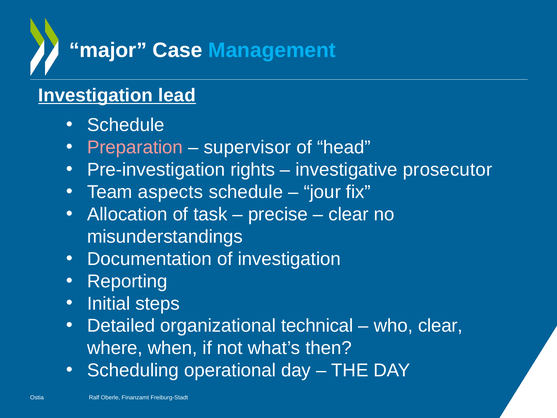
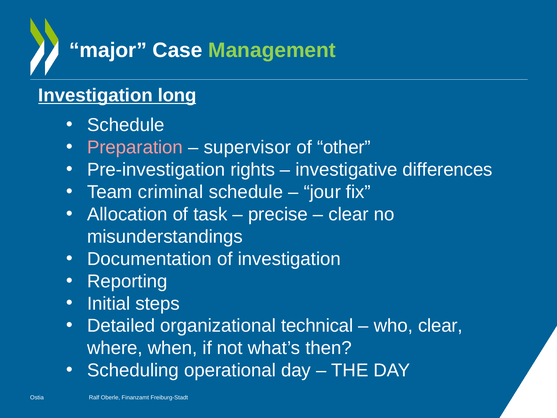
Management colour: light blue -> light green (272, 50)
lead: lead -> long (177, 95)
head: head -> other (344, 147)
prosecutor: prosecutor -> differences (448, 170)
aspects: aspects -> criminal (170, 192)
